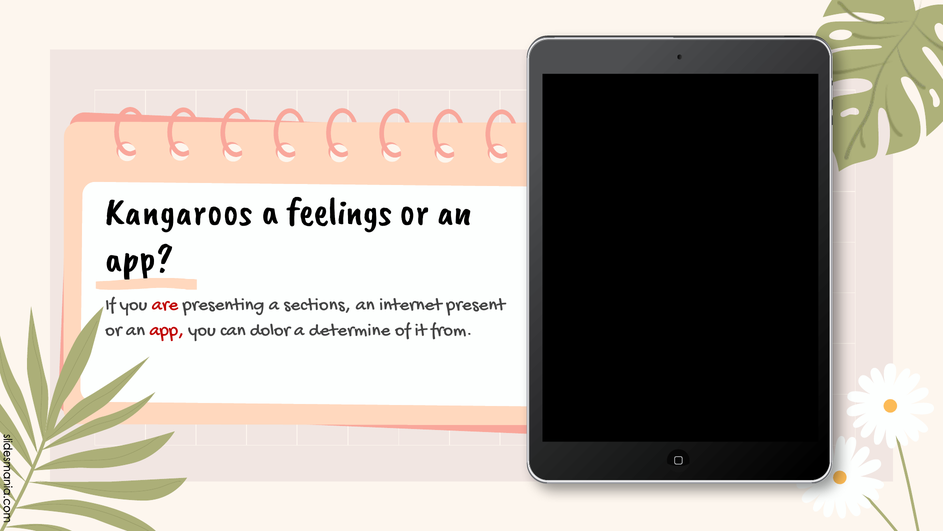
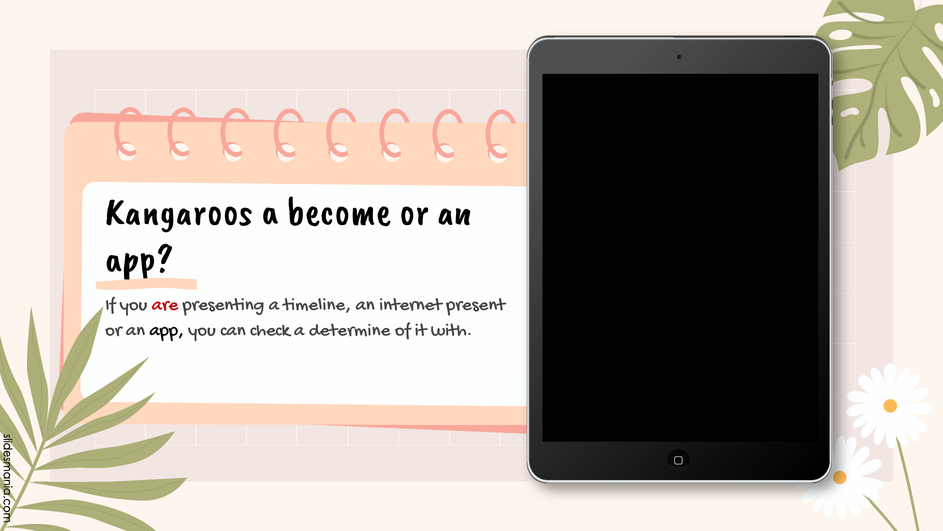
feelings: feelings -> become (339, 211)
sections: sections -> timeline (317, 303)
app colour: red -> black (167, 329)
dolor: dolor -> check (270, 329)
from: from -> with (452, 329)
